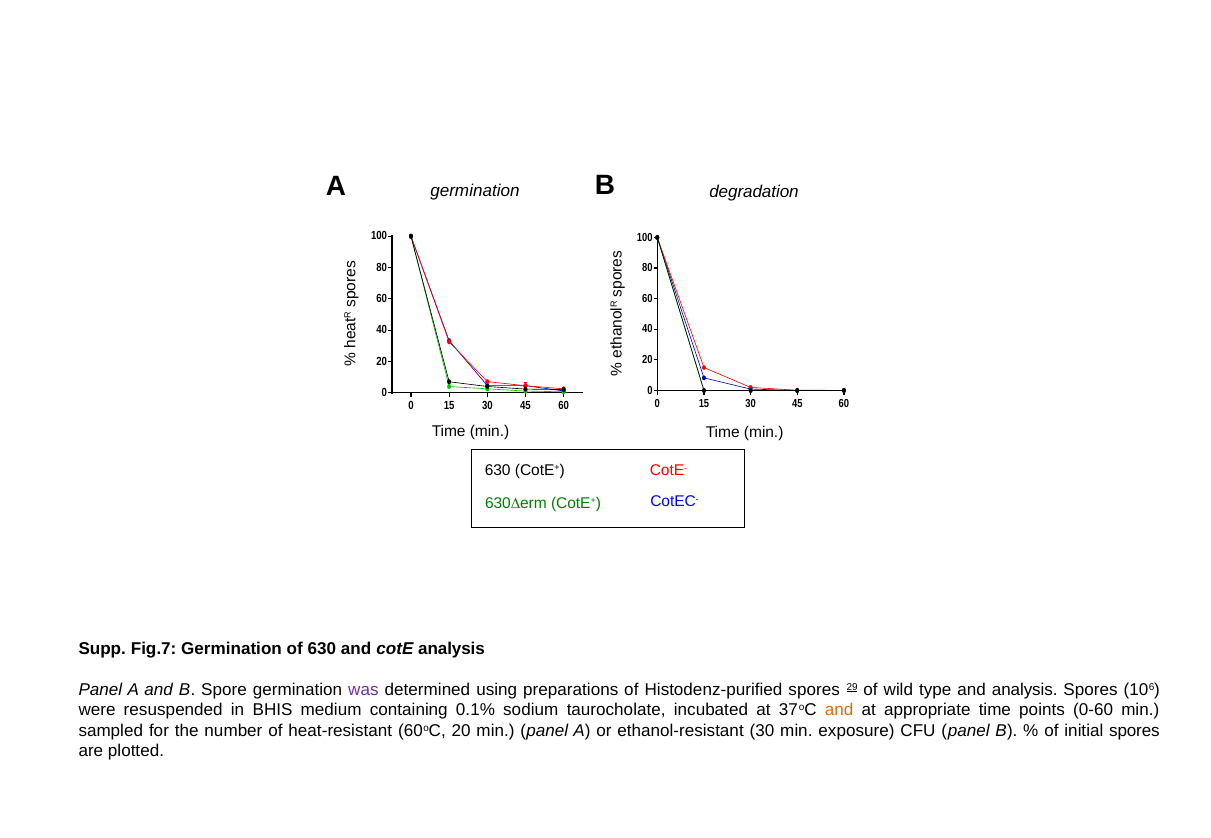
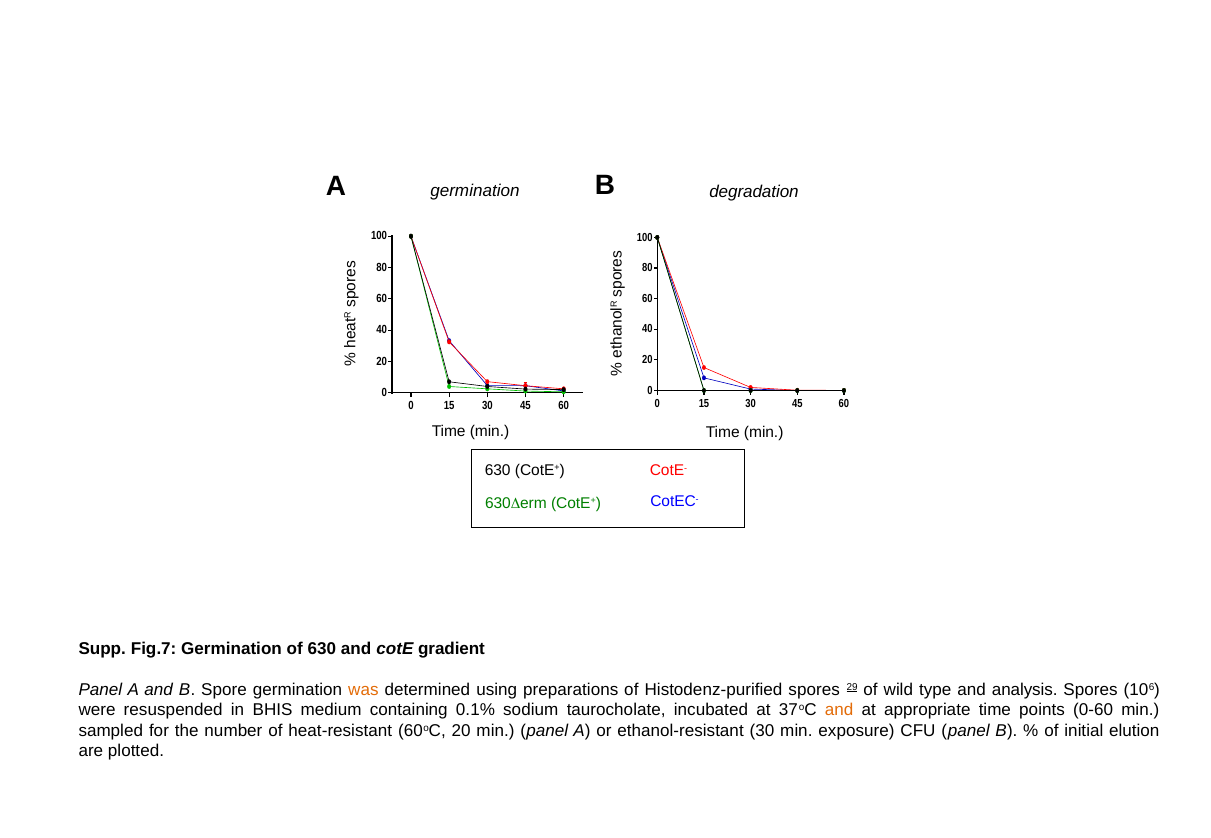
cotE analysis: analysis -> gradient (452, 649)
was colour: purple -> orange (363, 690)
initial spores: spores -> elution (1134, 731)
